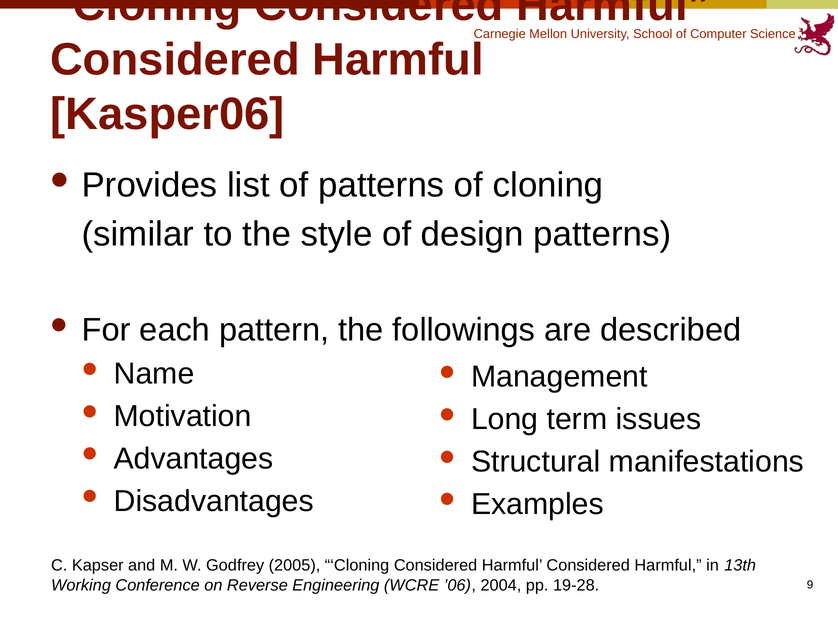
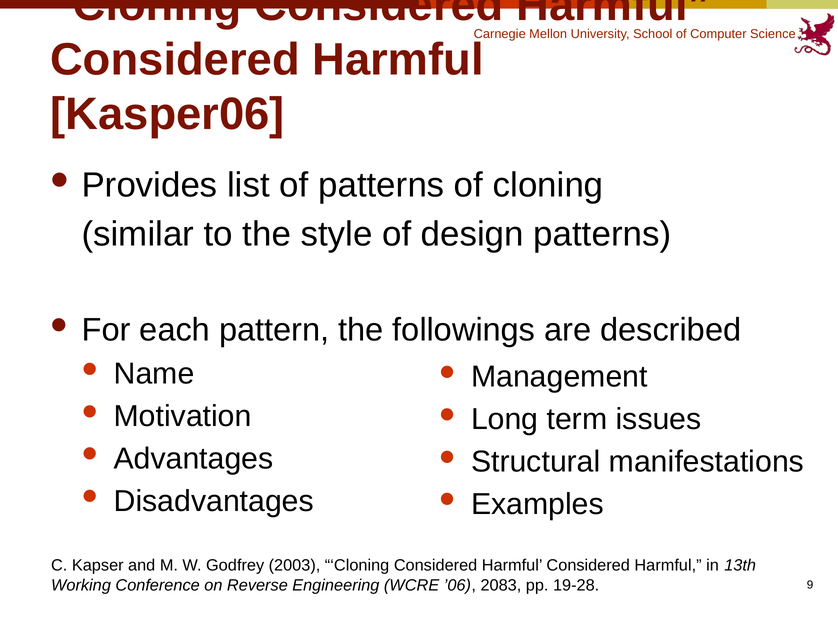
2005: 2005 -> 2003 (295, 565)
2004: 2004 -> 2083 (501, 585)
